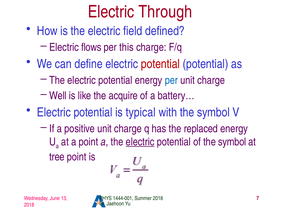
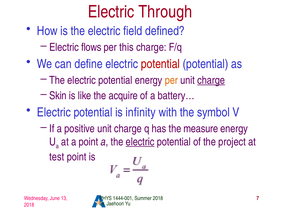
per colour: blue -> orange (171, 80)
charge underline: none -> present (211, 80)
Well: Well -> Skin (58, 96)
typical: typical -> infinity (141, 113)
replaced: replaced -> measure (201, 129)
of the symbol: symbol -> project (232, 142)
tree: tree -> test (57, 157)
